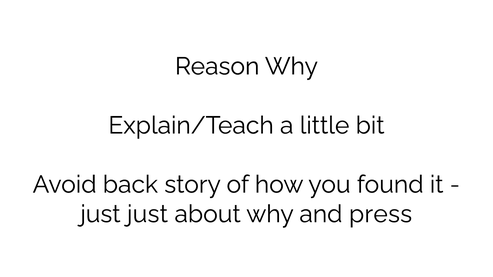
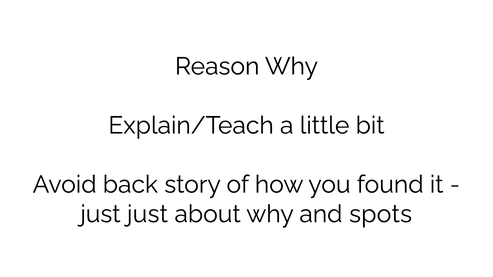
press: press -> spots (381, 214)
